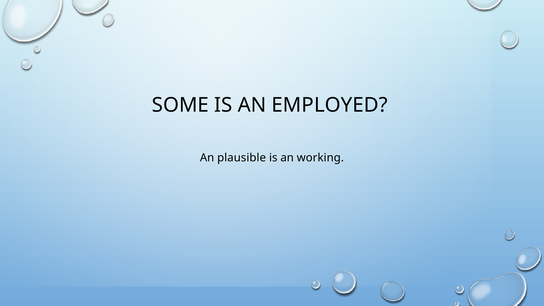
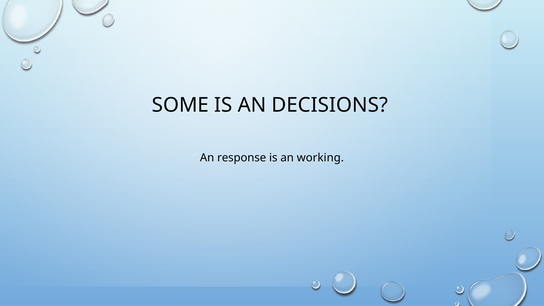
EMPLOYED: EMPLOYED -> DECISIONS (330, 105)
plausible: plausible -> response (242, 158)
